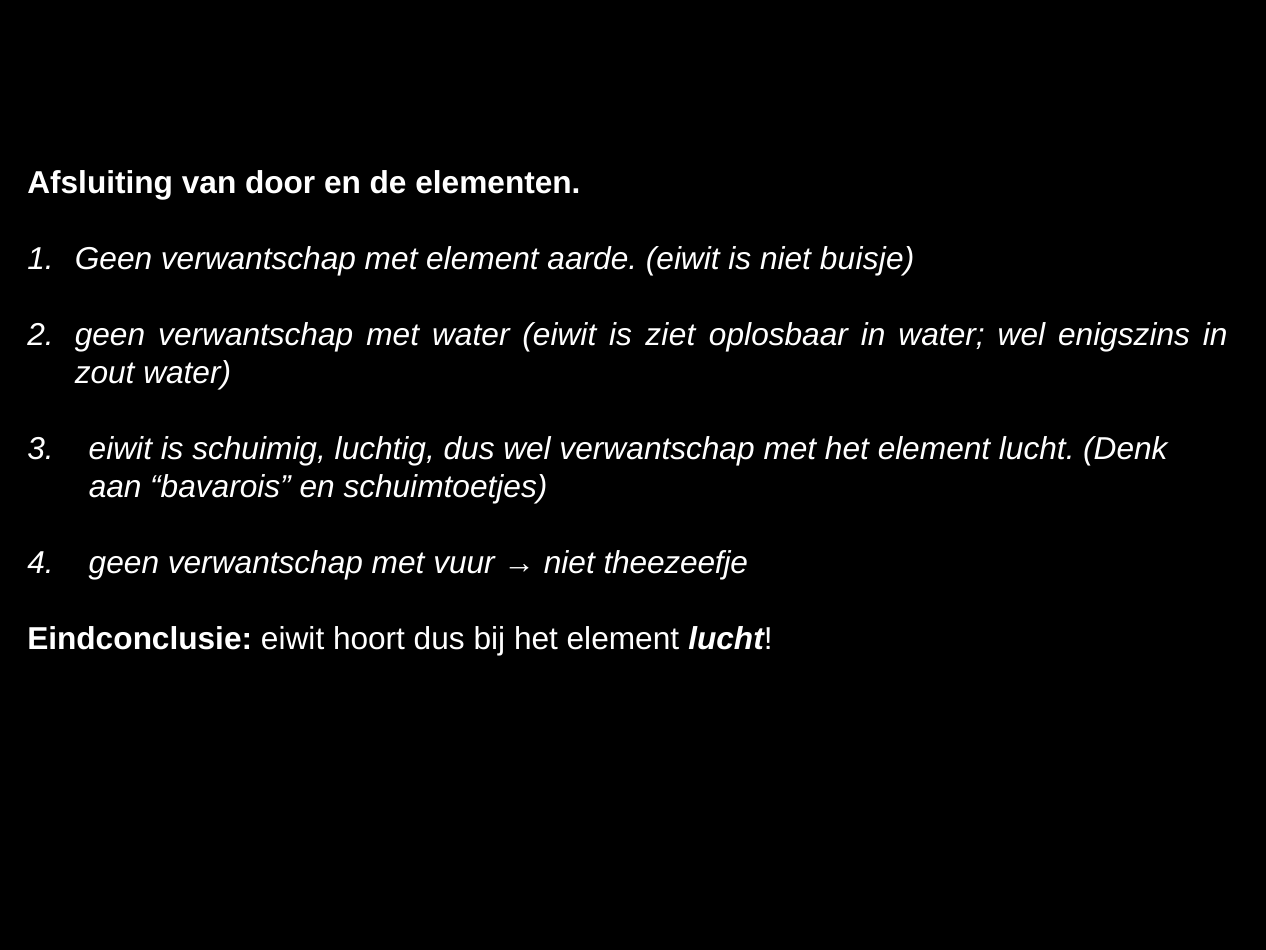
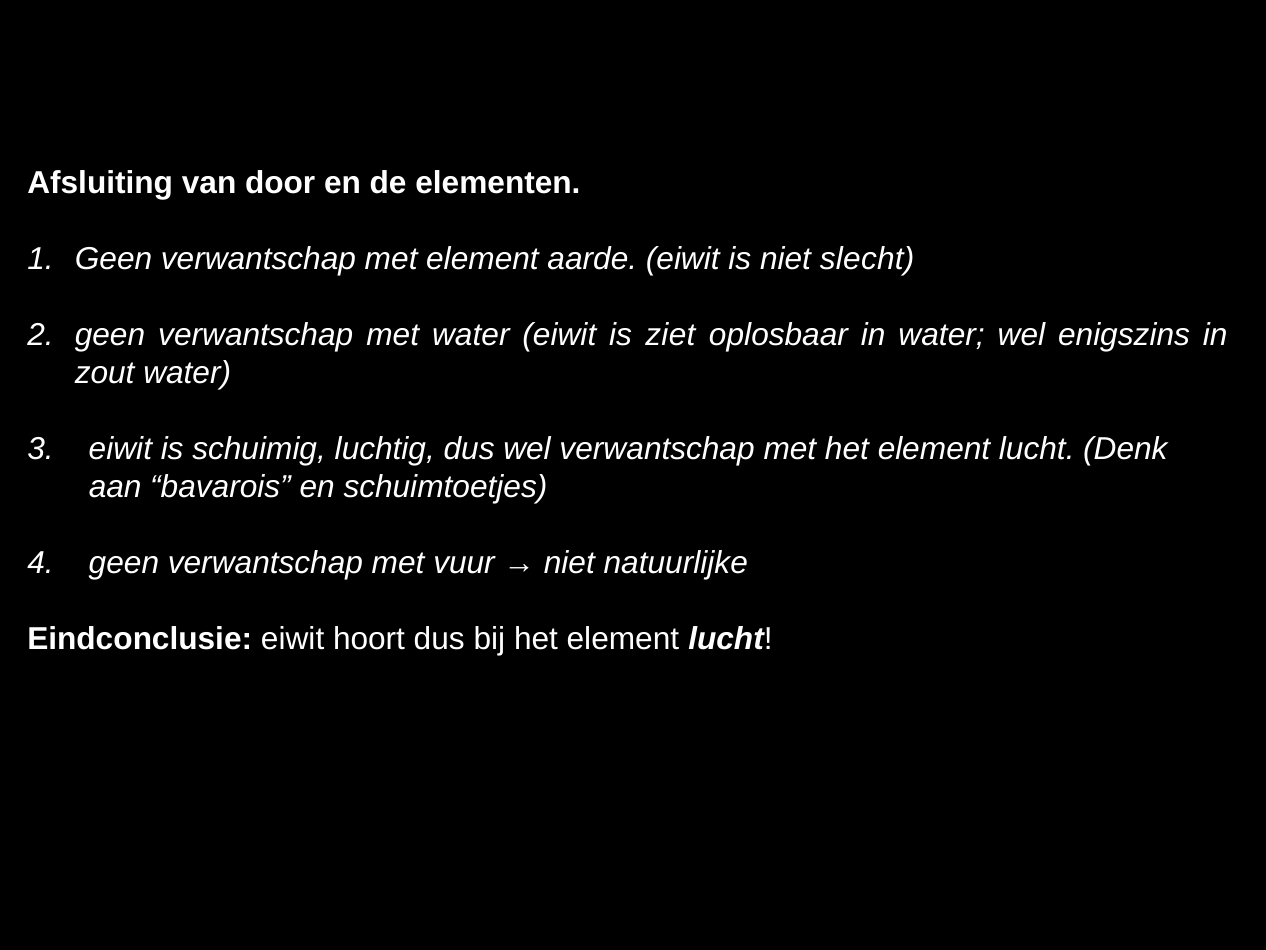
buisje: buisje -> slecht (867, 259)
theezeefje: theezeefje -> natuurlijke (676, 563)
